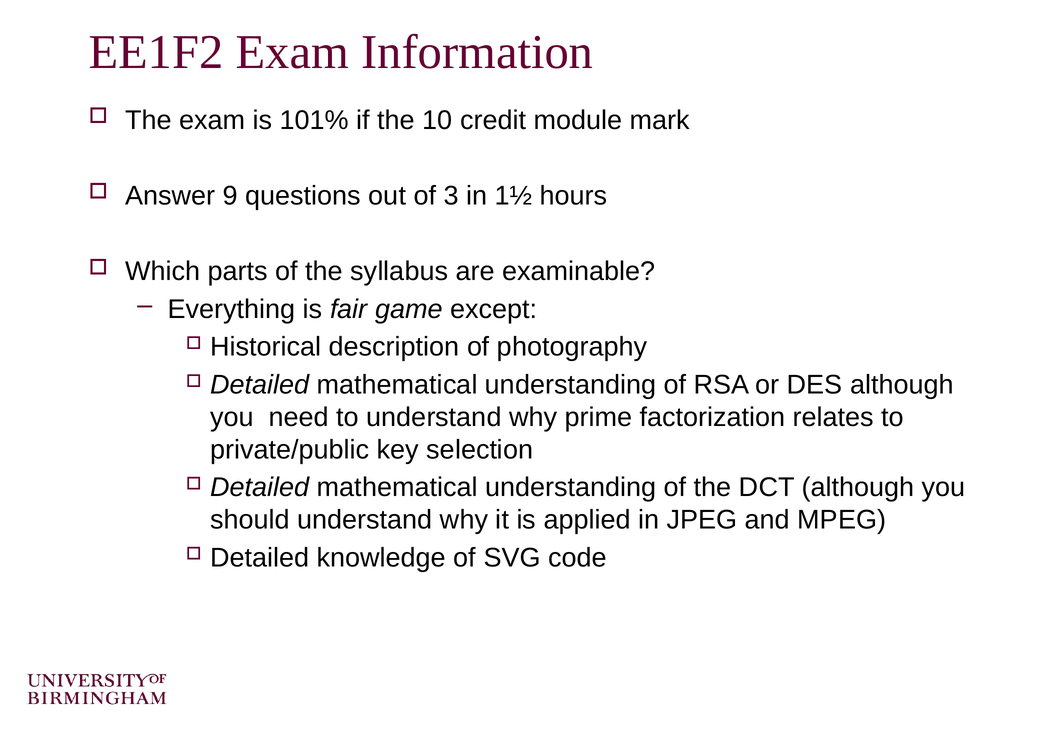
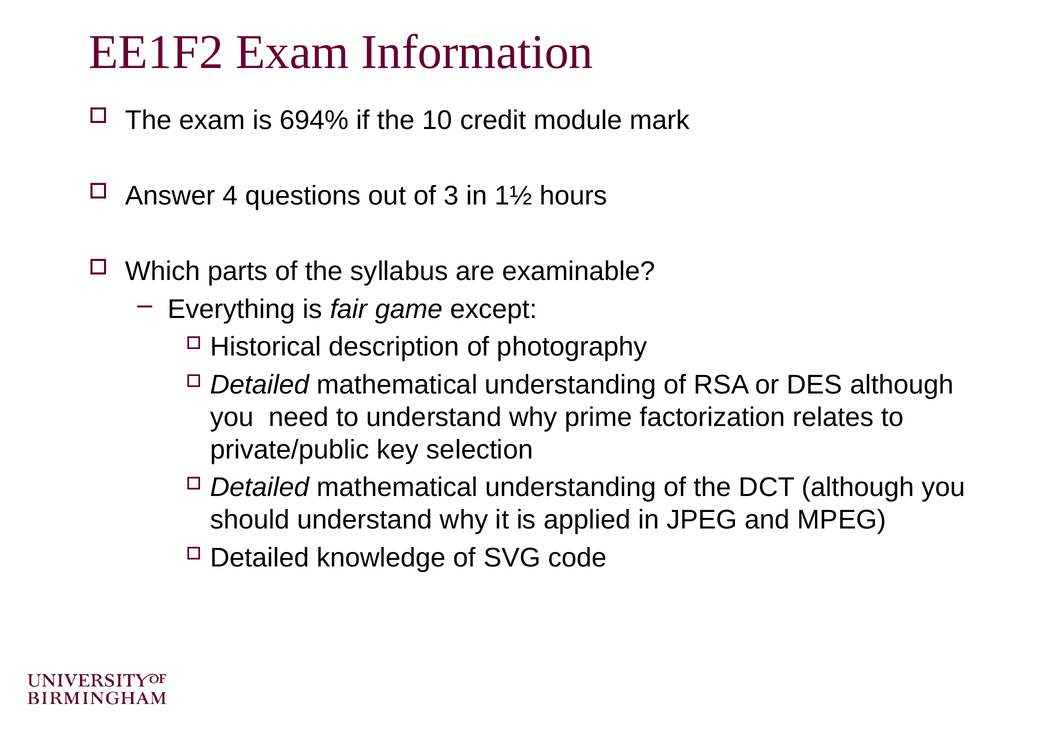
101%: 101% -> 694% (314, 120)
9: 9 -> 4 (230, 196)
